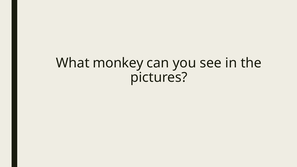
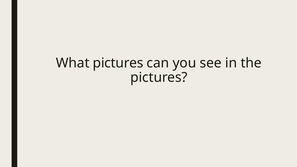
What monkey: monkey -> pictures (118, 63)
